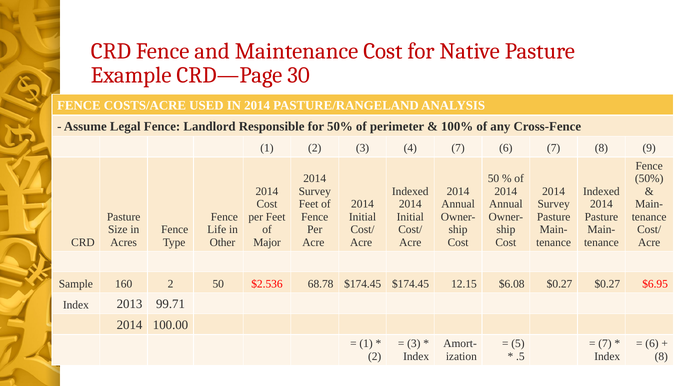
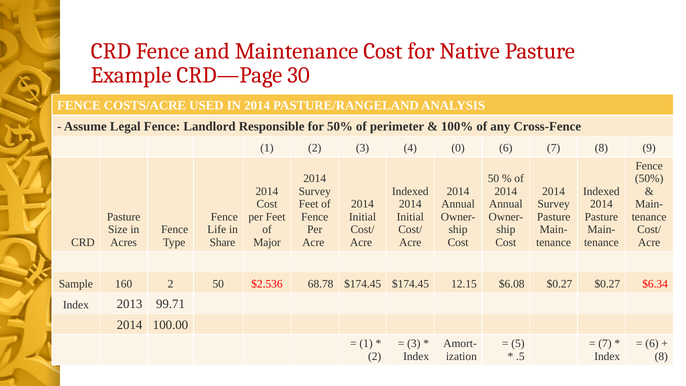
4 7: 7 -> 0 (458, 148)
Other: Other -> Share (222, 242)
$6.95: $6.95 -> $6.34 (655, 284)
